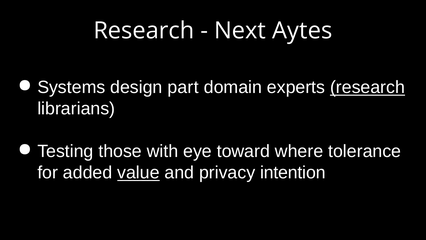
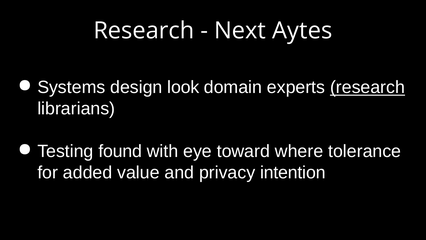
part: part -> look (183, 87)
those: those -> found (120, 151)
value underline: present -> none (138, 173)
